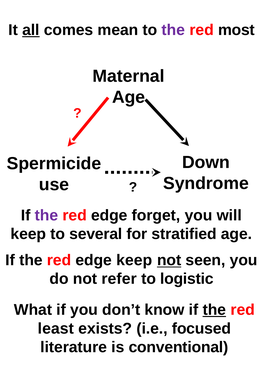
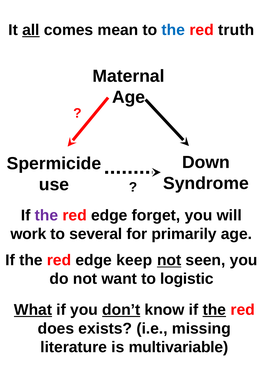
the colour: purple -> blue (173, 30)
most: most -> truth (236, 30)
keep: keep -> work (28, 234)
stratified: stratified -> primarily (184, 234)
refer: refer -> want (119, 279)
What underline: none -> present (33, 310)
don’t underline: none -> present (121, 310)
least: least -> does (56, 329)
focused: focused -> missing (201, 329)
conventional: conventional -> multivariable (178, 347)
